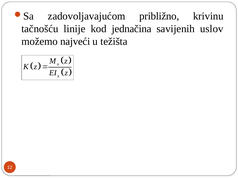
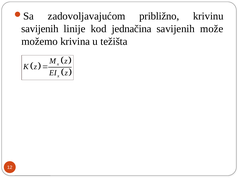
tačnošću: tačnošću -> savijenih (40, 29)
uslov: uslov -> može (212, 29)
najveći: najveći -> krivina (75, 42)
